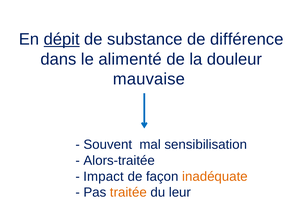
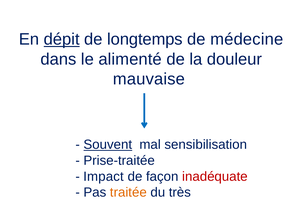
substance: substance -> longtemps (145, 39)
différence: différence -> médecine (247, 39)
Souvent underline: none -> present (108, 144)
Alors-traitée: Alors-traitée -> Prise-traitée (119, 160)
inadéquate colour: orange -> red (215, 176)
leur: leur -> très (180, 192)
